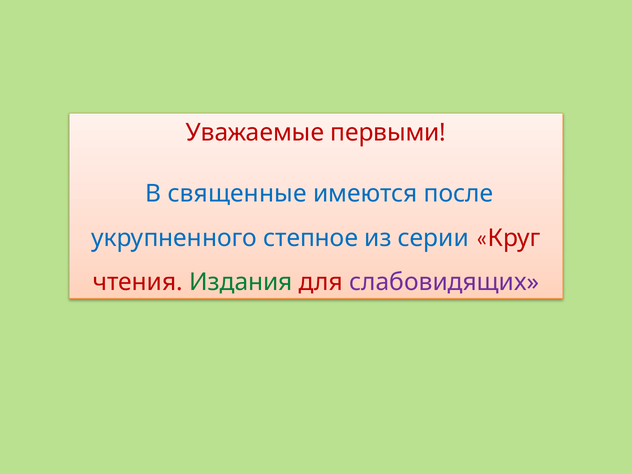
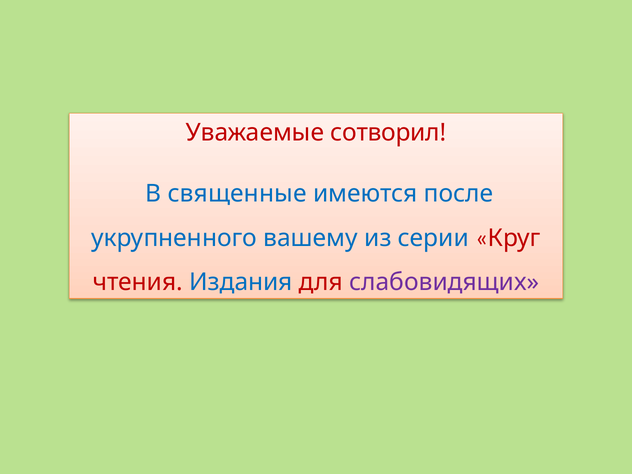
первыми: первыми -> сотворил (388, 133)
степное: степное -> вашему (311, 238)
Издания colour: green -> blue (241, 282)
